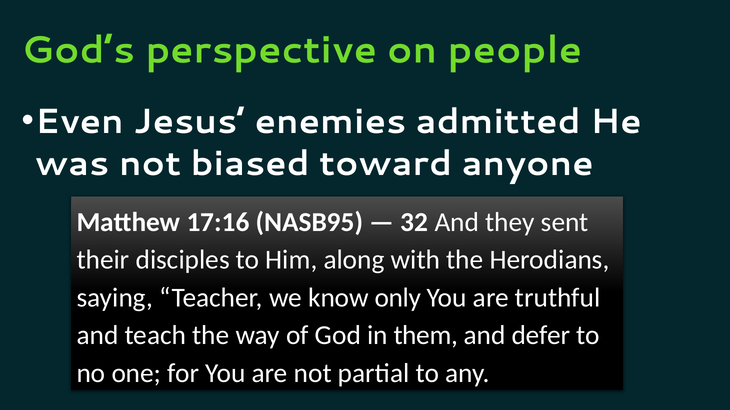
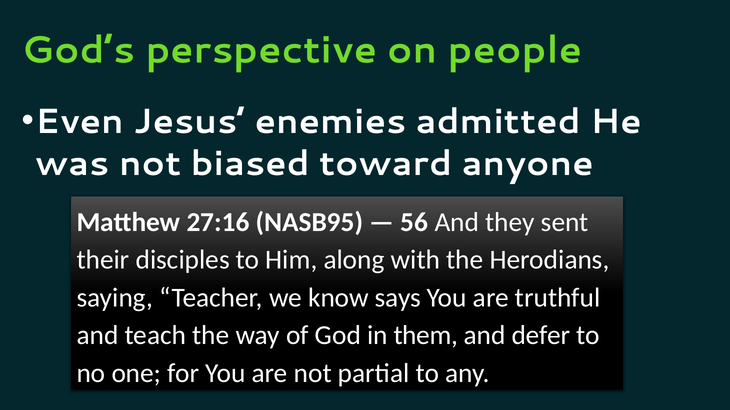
17:16: 17:16 -> 27:16 (218, 223)
32: 32 -> 56 (414, 223)
only: only -> says (398, 298)
